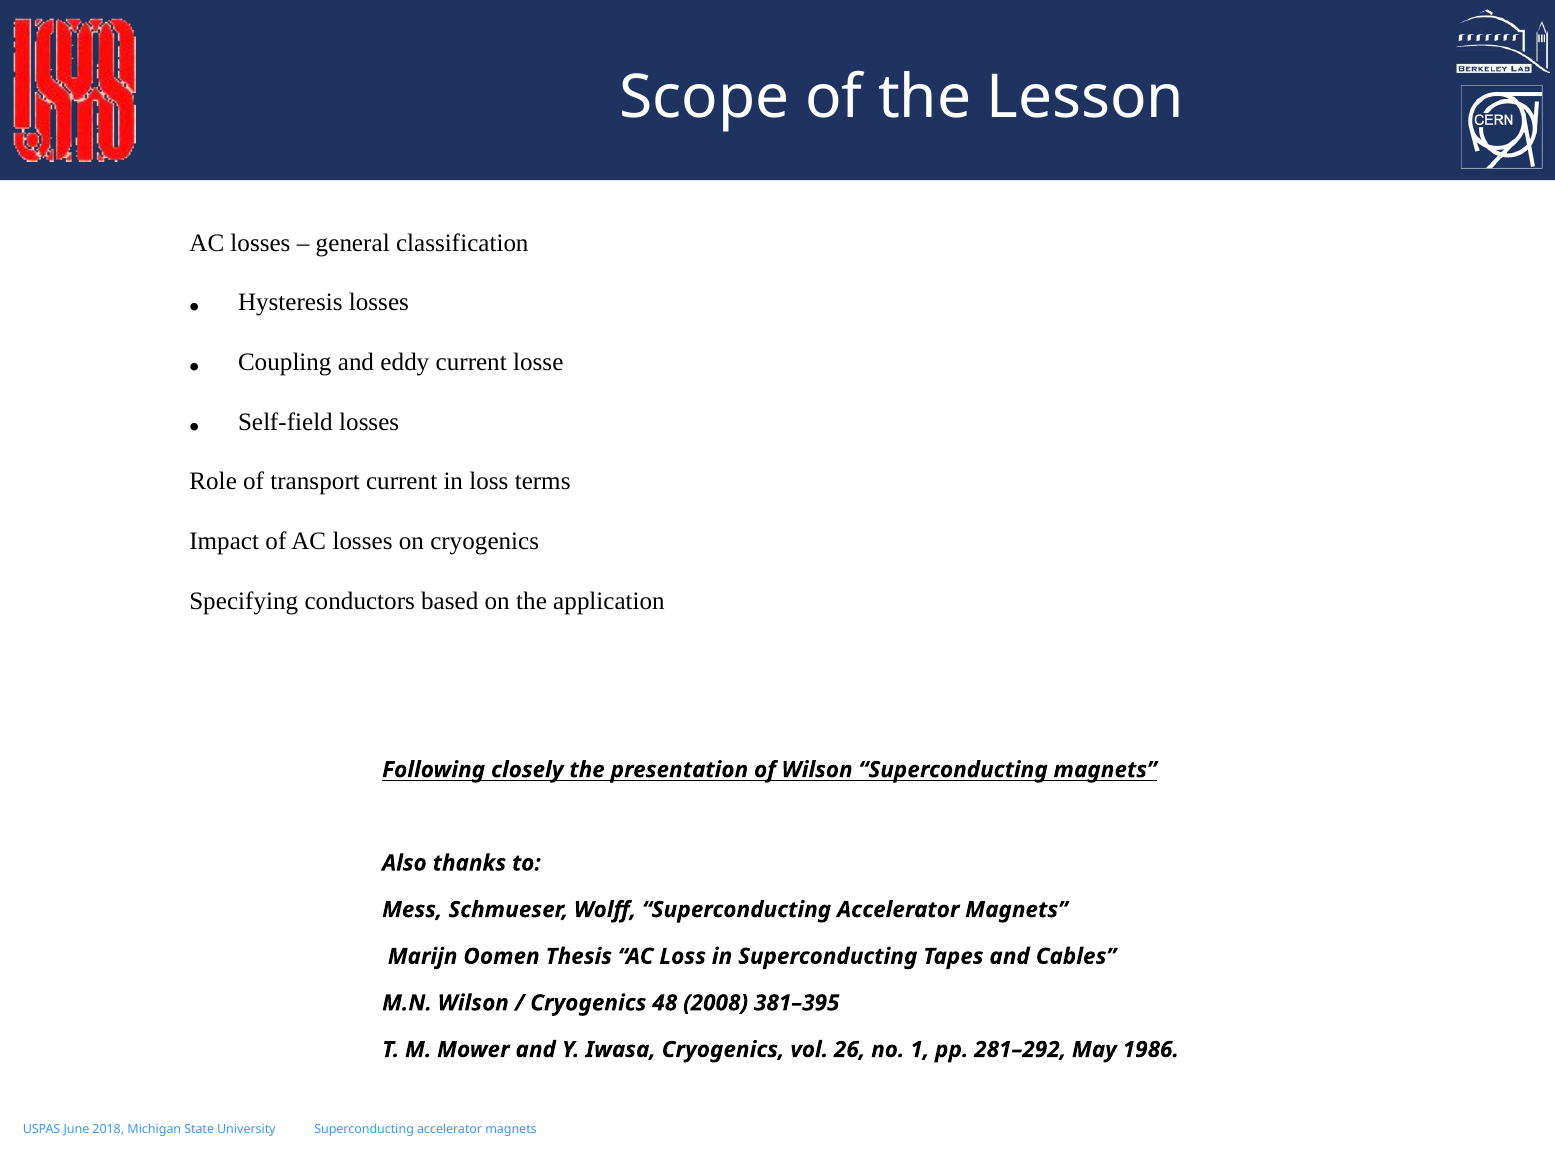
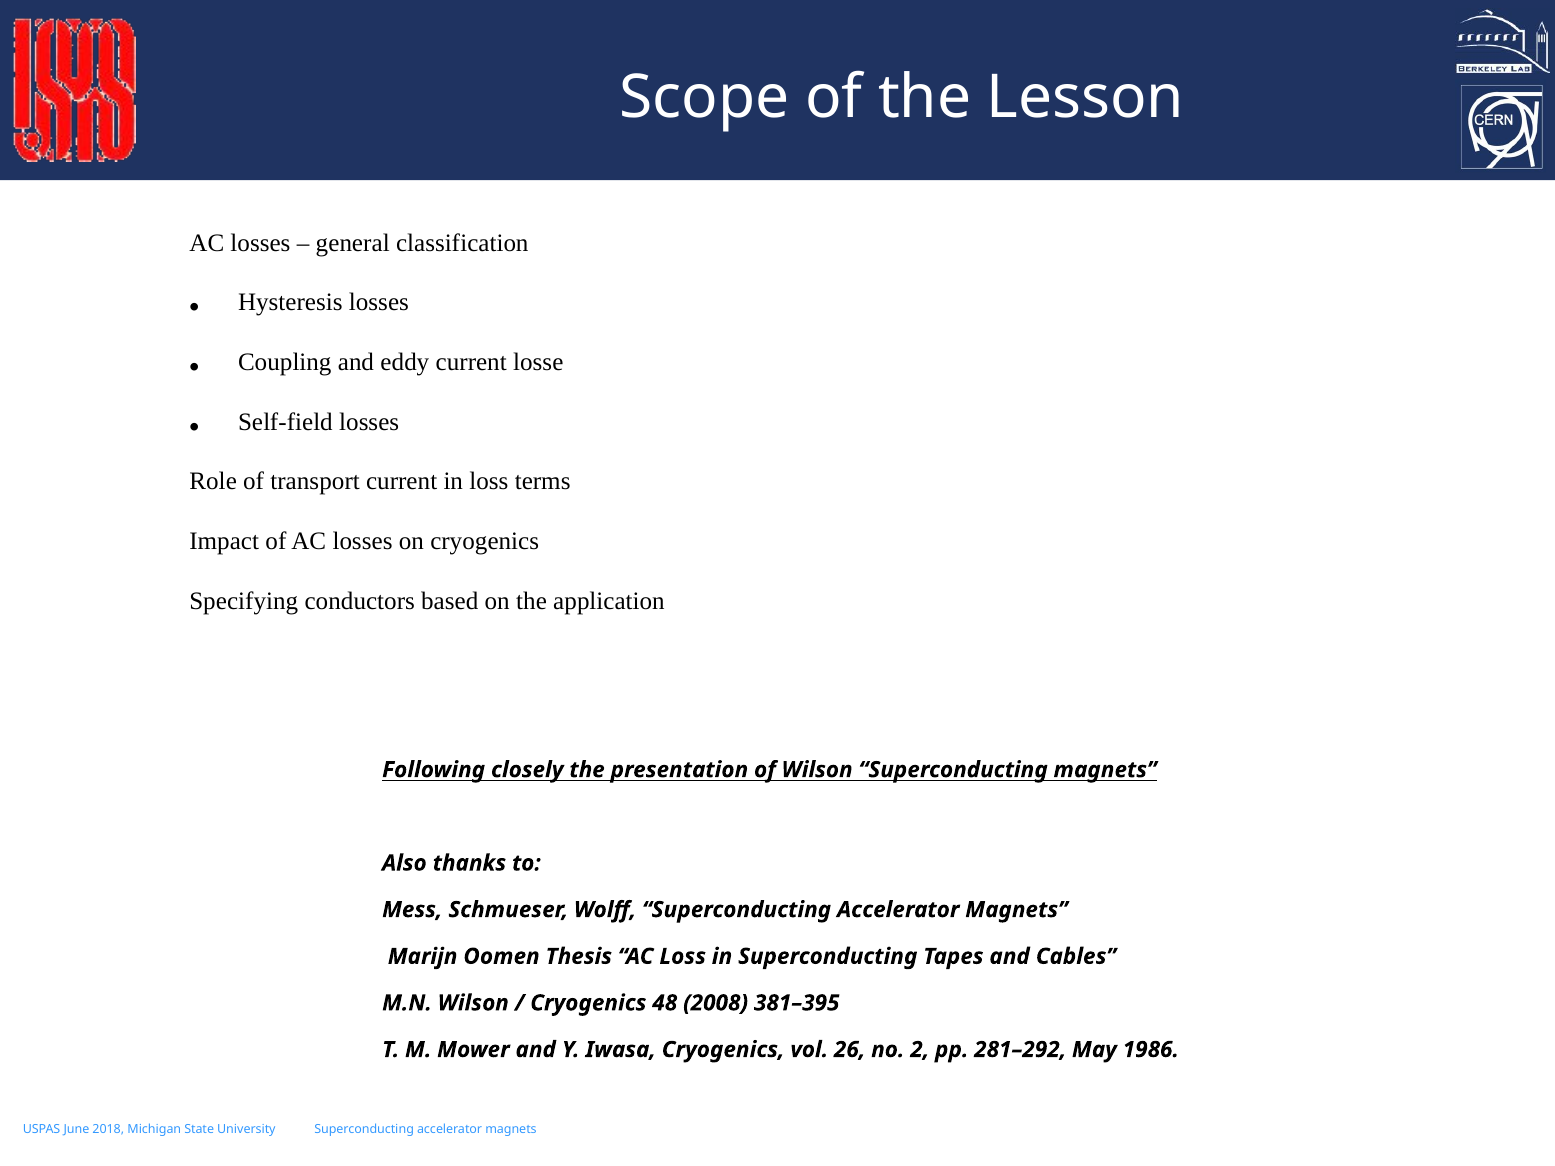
1: 1 -> 2 (920, 1050)
